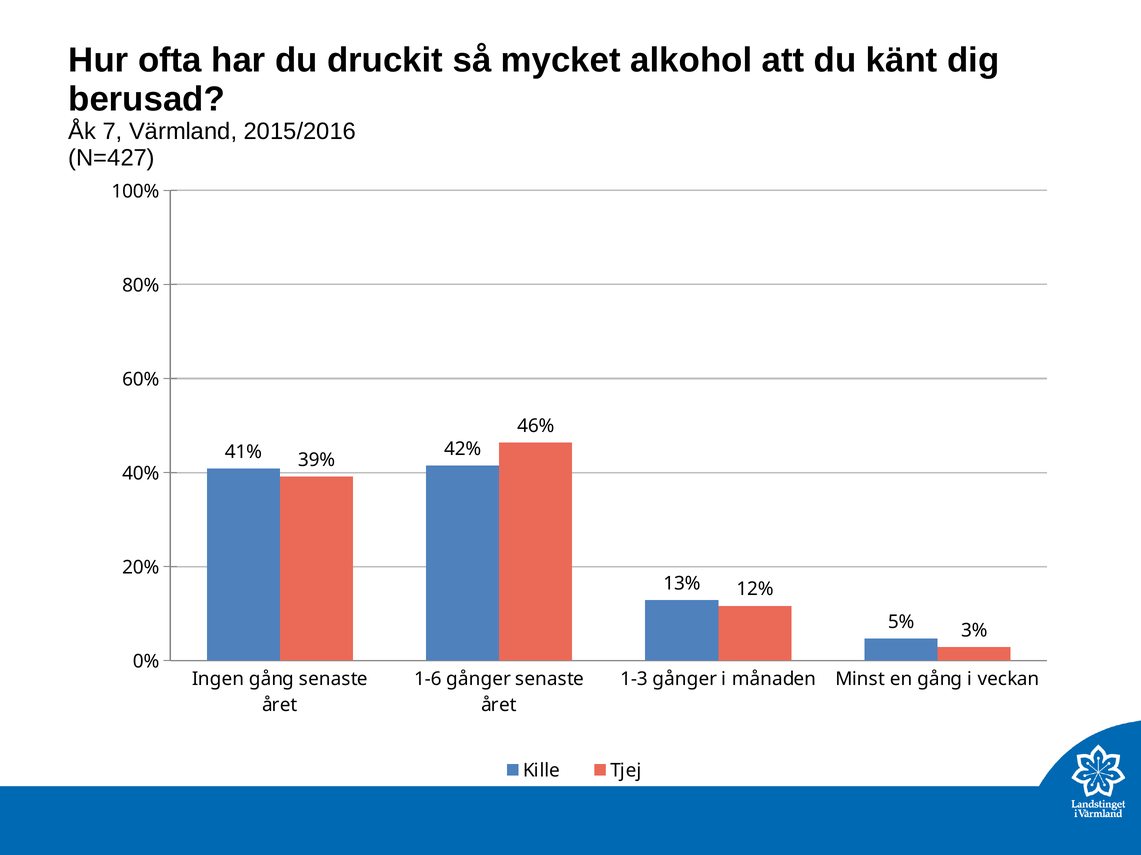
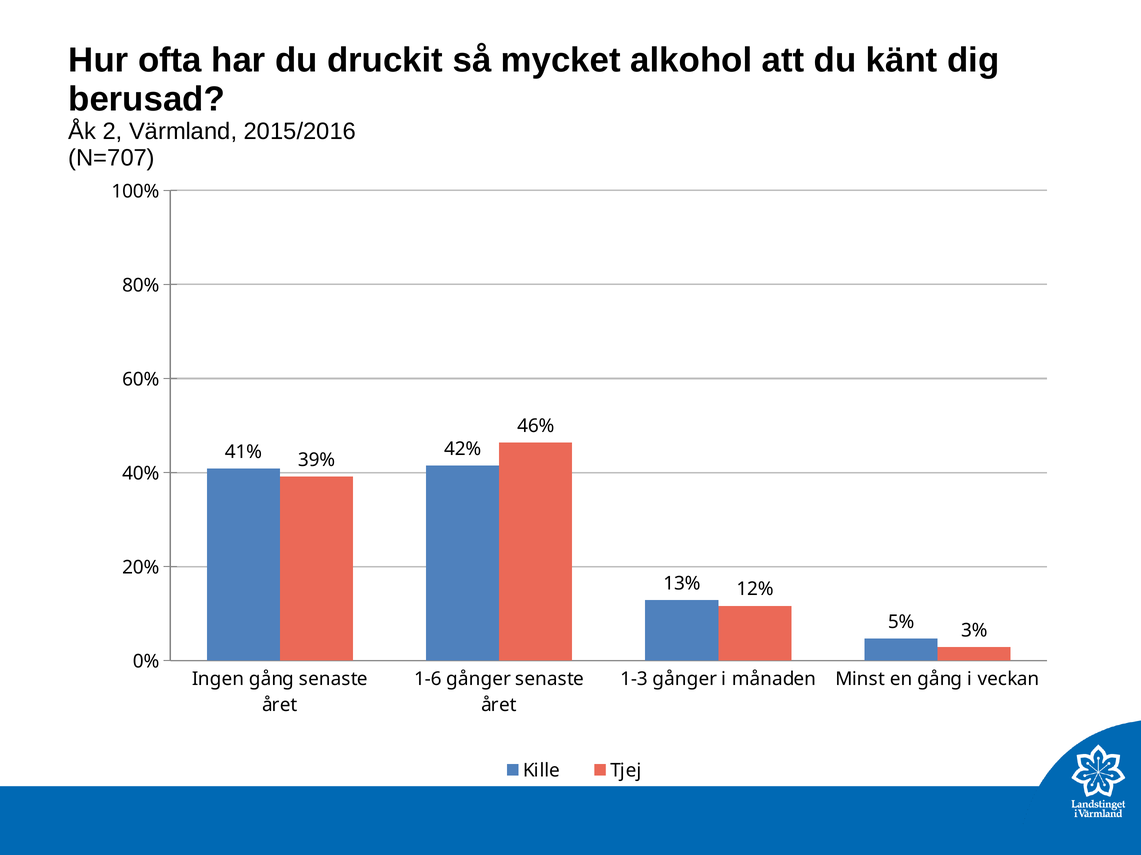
7: 7 -> 2 (113, 132)
N=427: N=427 -> N=707 (112, 158)
